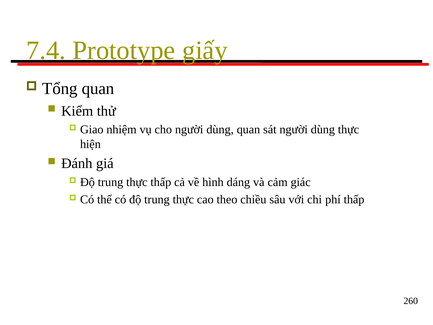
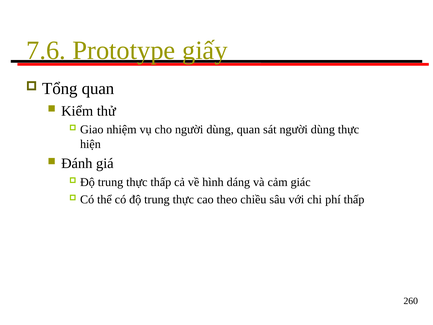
7.4: 7.4 -> 7.6 (46, 51)
